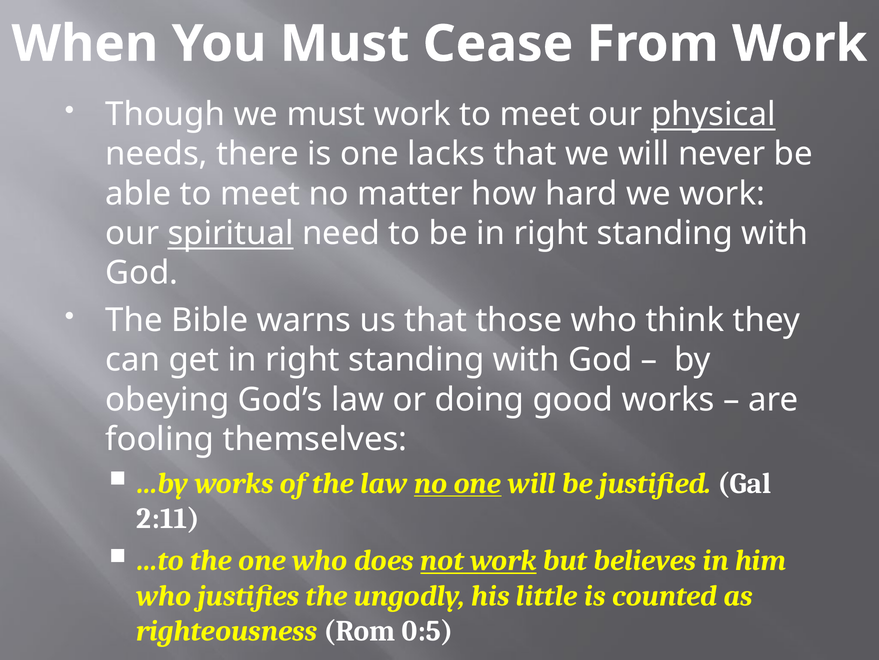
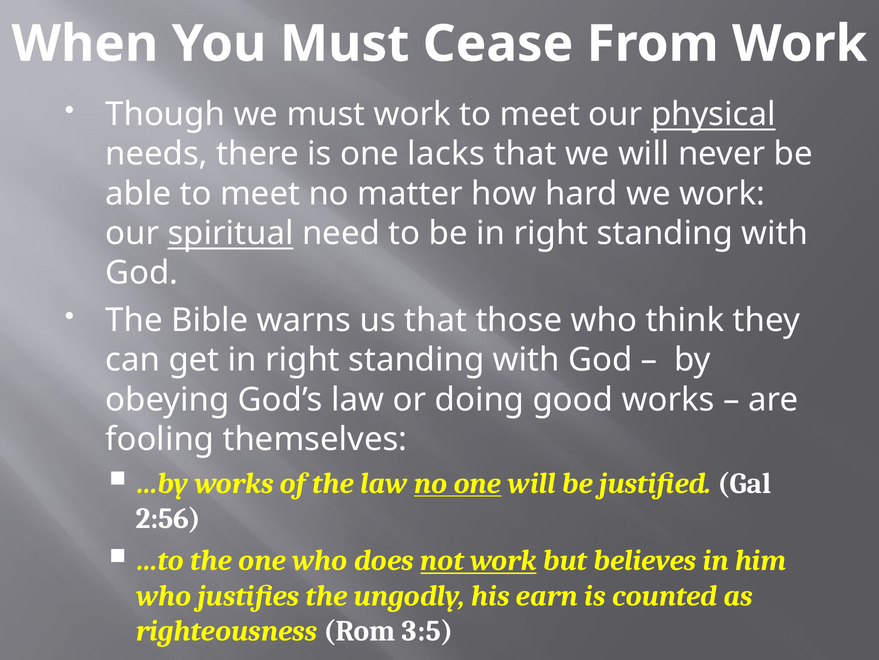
2:11: 2:11 -> 2:56 (168, 518)
little: little -> earn (547, 595)
0:5: 0:5 -> 3:5 (427, 630)
